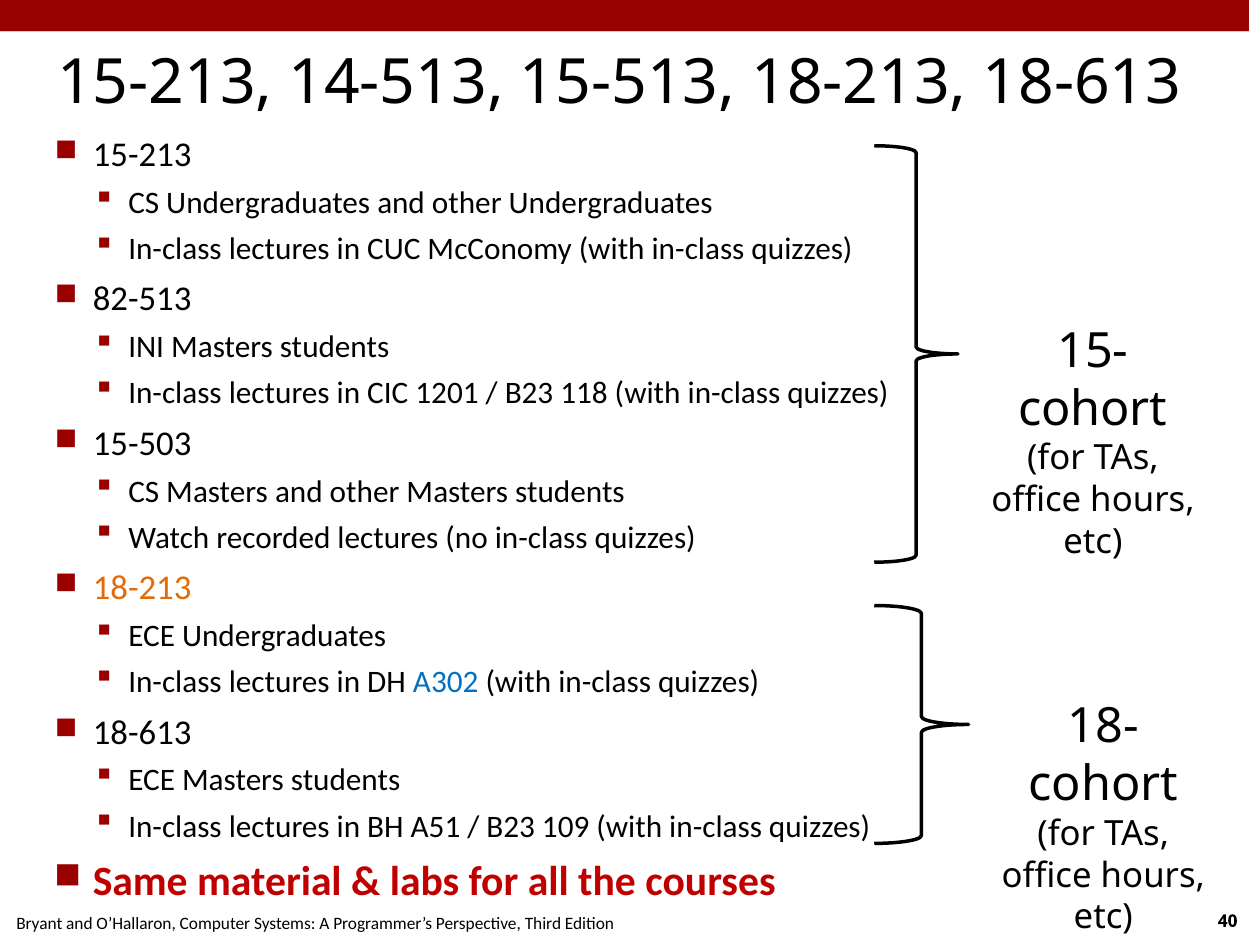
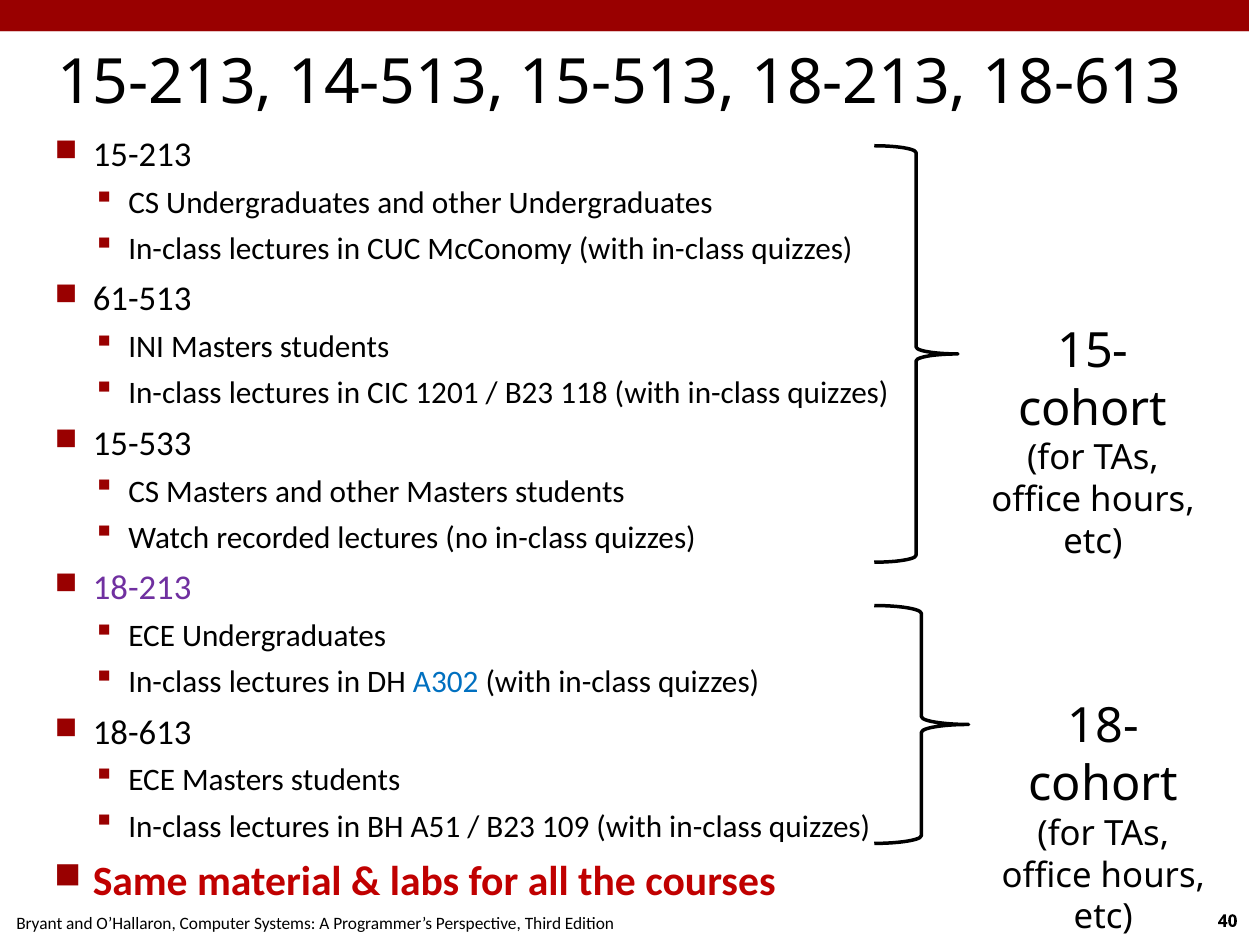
82-513: 82-513 -> 61-513 (142, 299)
15-503: 15-503 -> 15-533 (142, 444)
18-213 colour: orange -> purple (142, 588)
